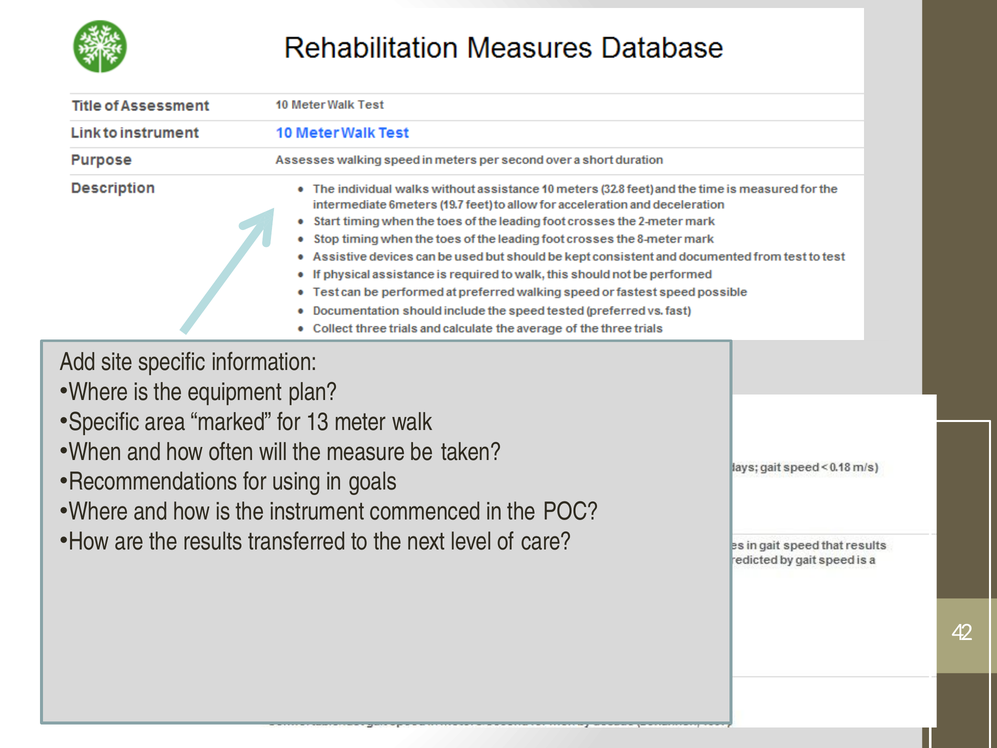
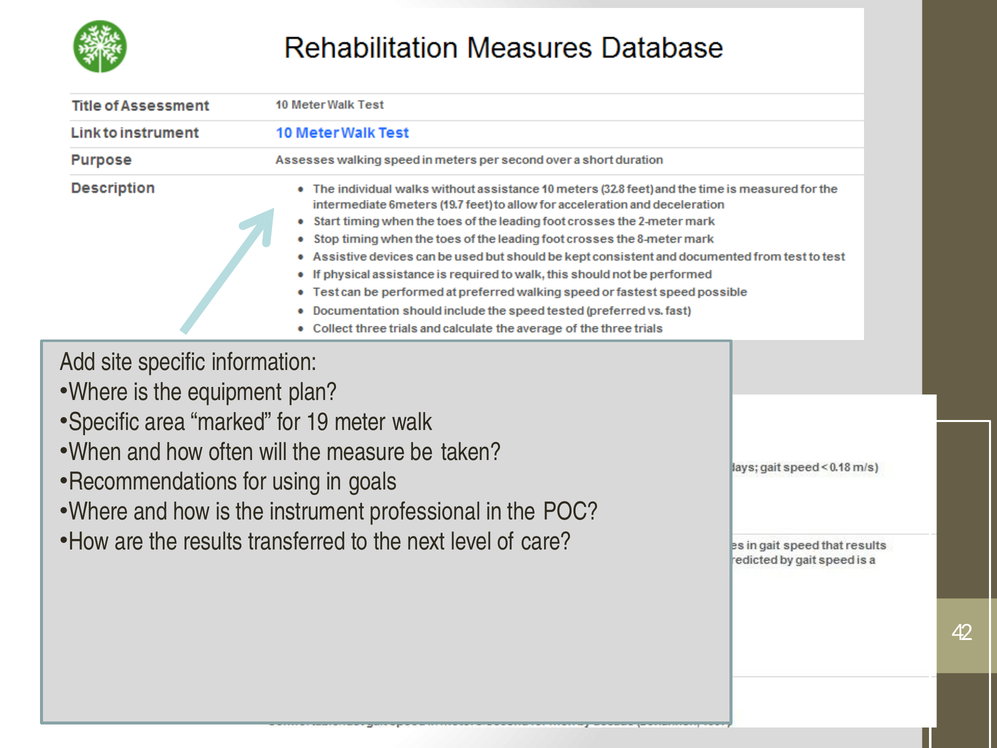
13: 13 -> 19 (317, 422)
commenced: commenced -> professional (425, 511)
